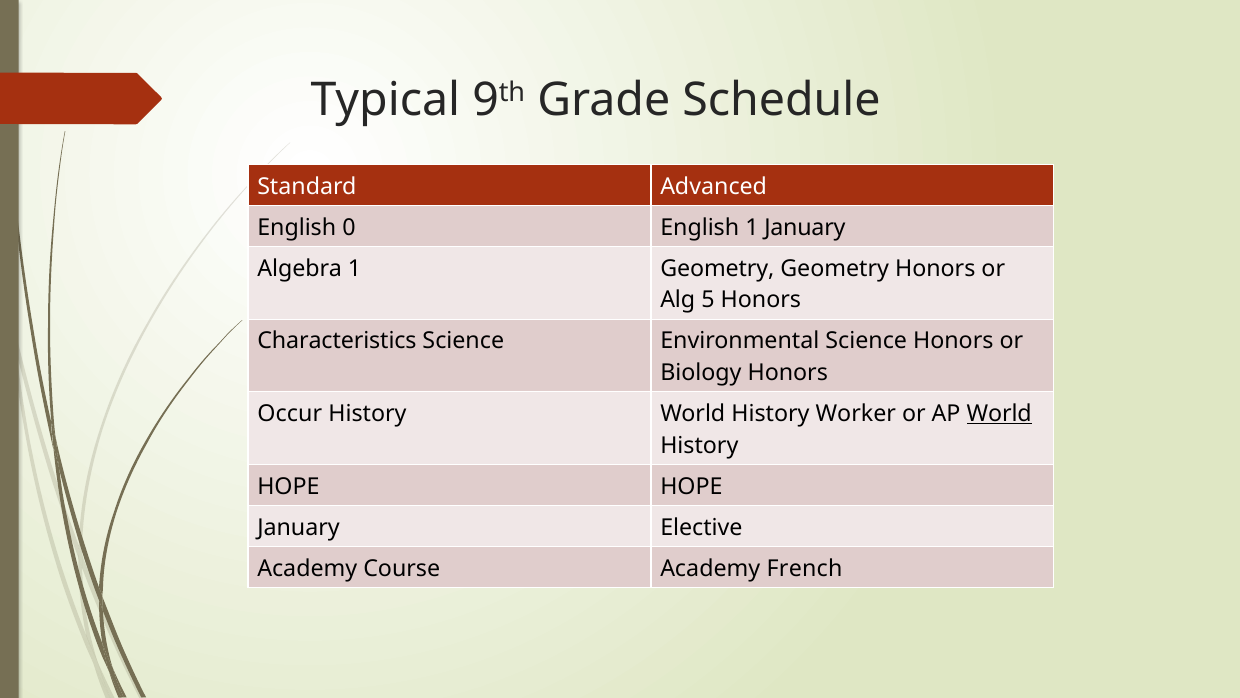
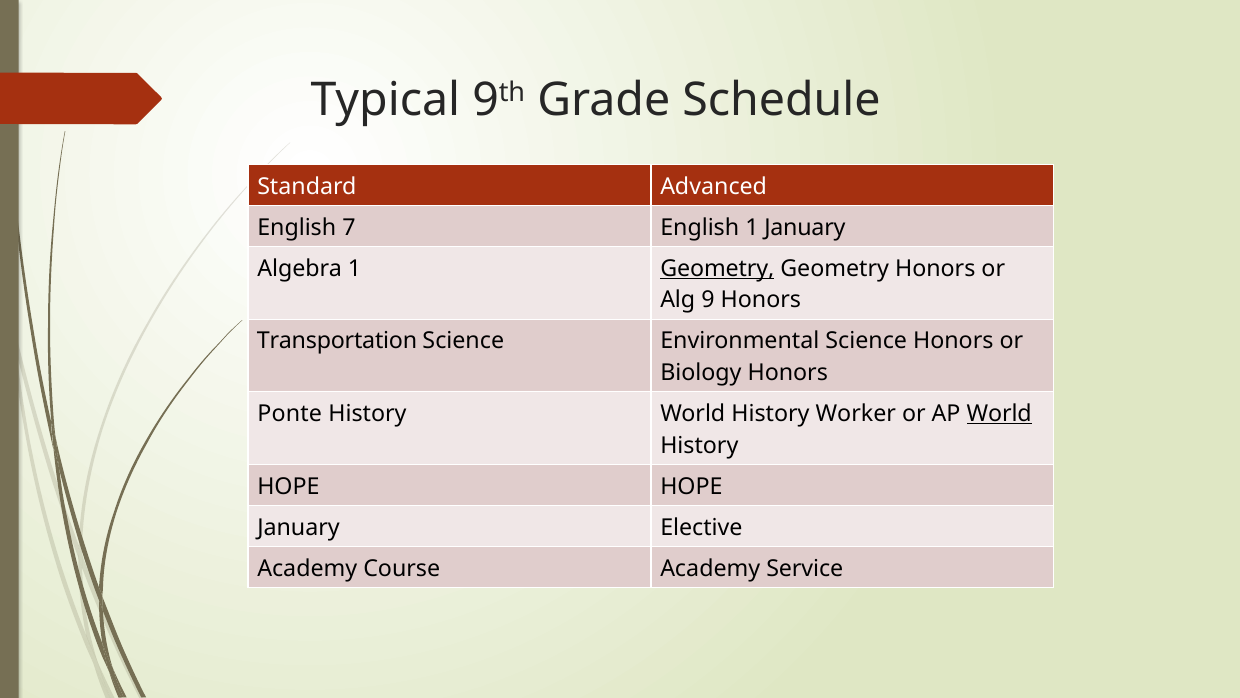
0: 0 -> 7 (349, 227)
Geometry underline: none -> present (717, 268)
5: 5 -> 9 (708, 300)
Characteristics: Characteristics -> Transportation (337, 341)
Occur: Occur -> Ponte (290, 413)
French: French -> Service (805, 568)
